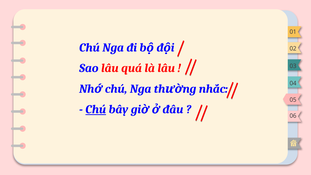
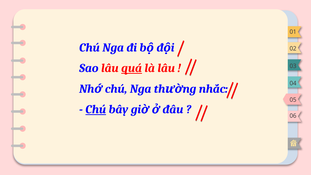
quá underline: none -> present (132, 68)
